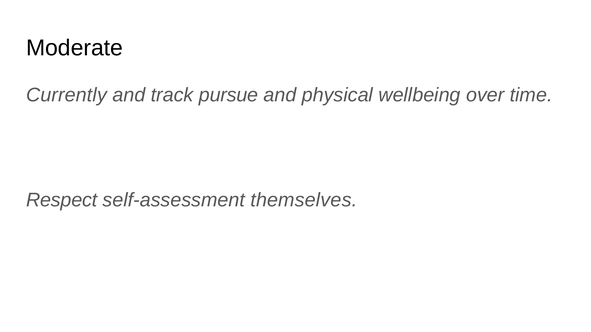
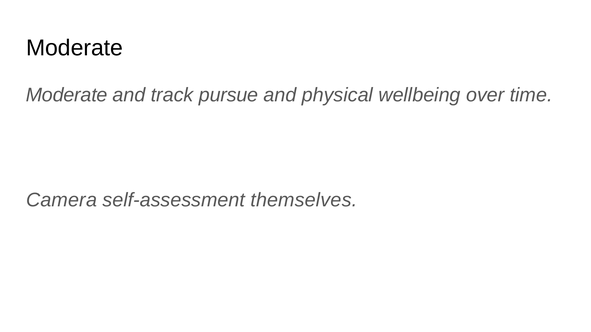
Currently: Currently -> Moderate (67, 95)
Respect: Respect -> Camera (62, 200)
